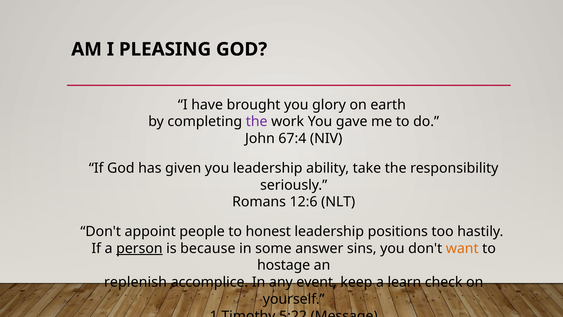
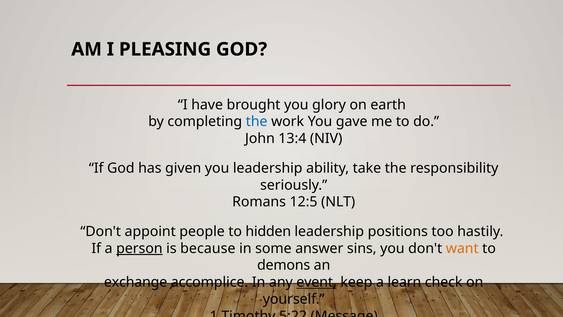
the colour: purple -> blue (257, 122)
67:4: 67:4 -> 13:4 (292, 138)
12:6: 12:6 -> 12:5 (304, 202)
honest: honest -> hidden (268, 231)
hostage: hostage -> demons (284, 265)
replenish: replenish -> exchange (136, 282)
event underline: none -> present (317, 282)
